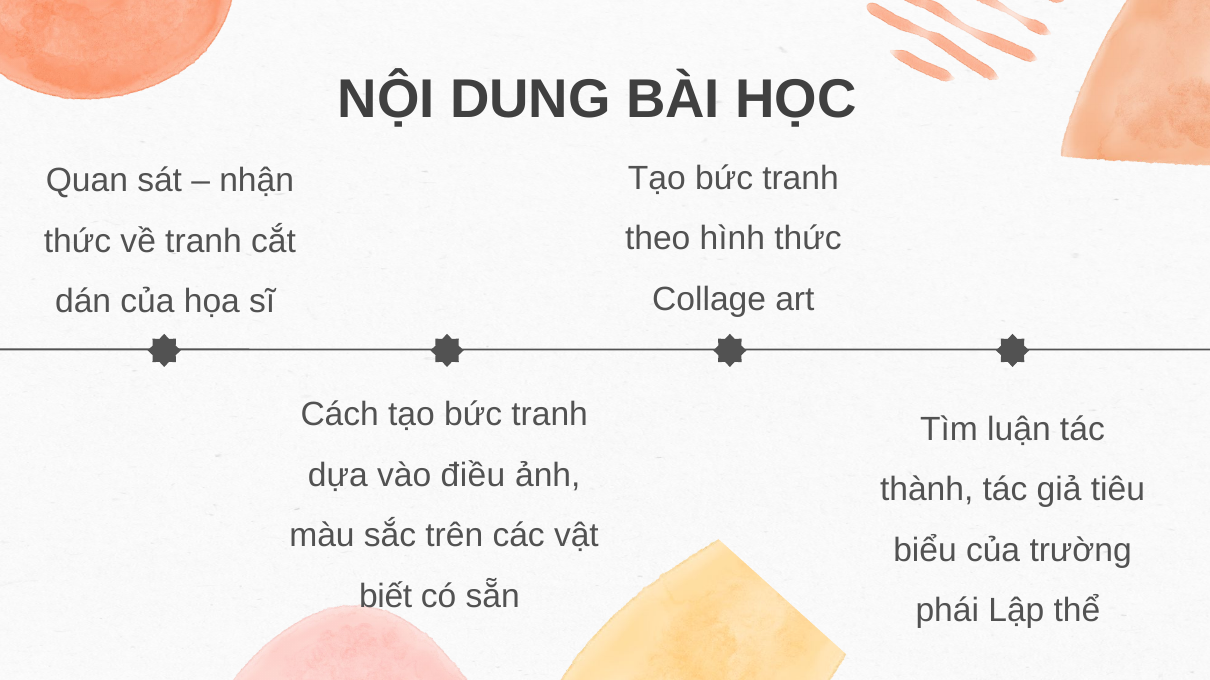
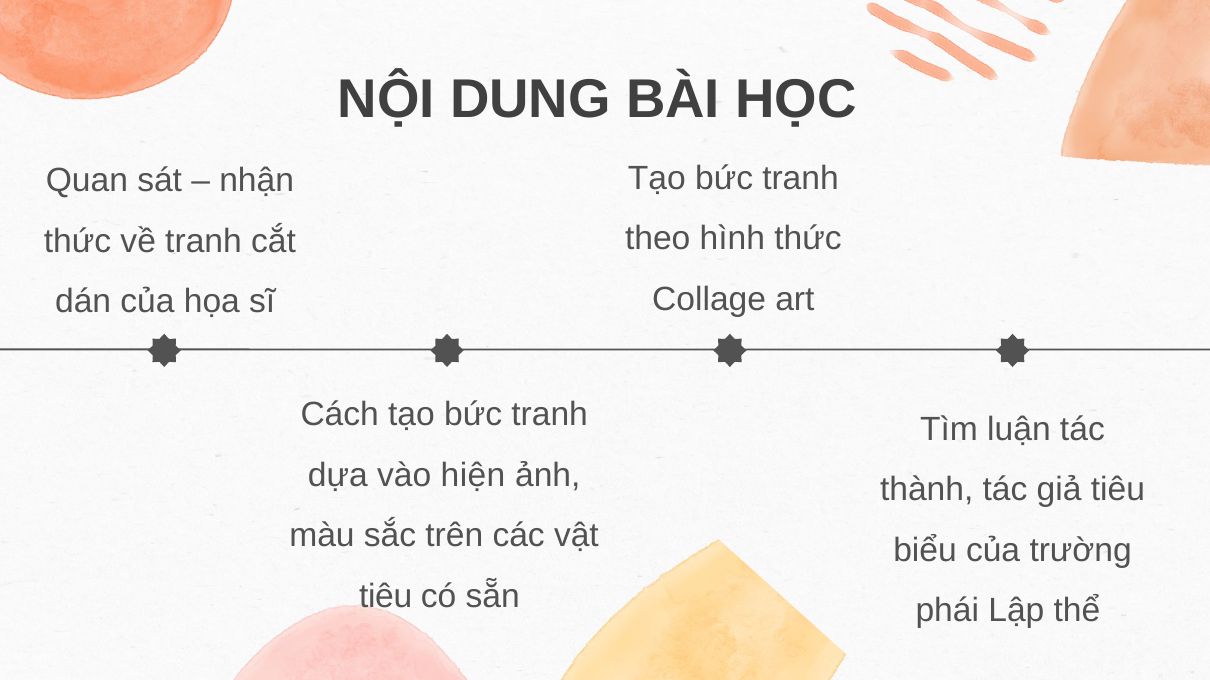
điều: điều -> hiện (473, 476)
biết: biết -> tiêu (386, 597)
